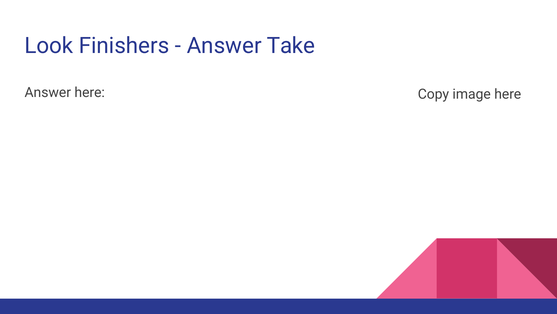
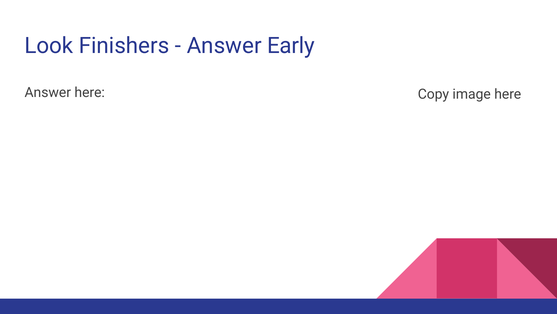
Take: Take -> Early (291, 46)
